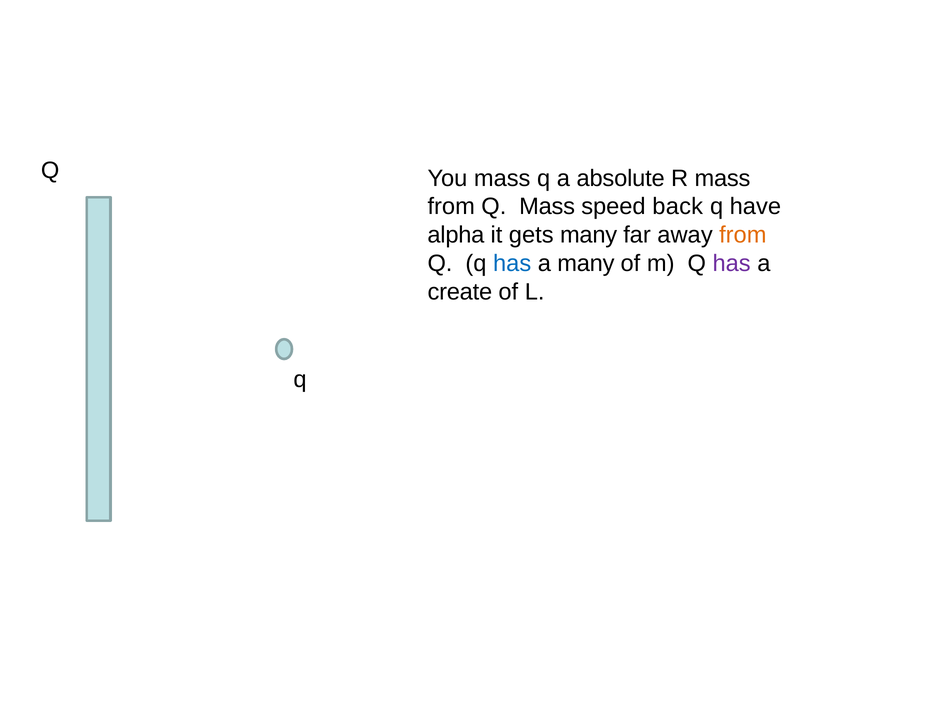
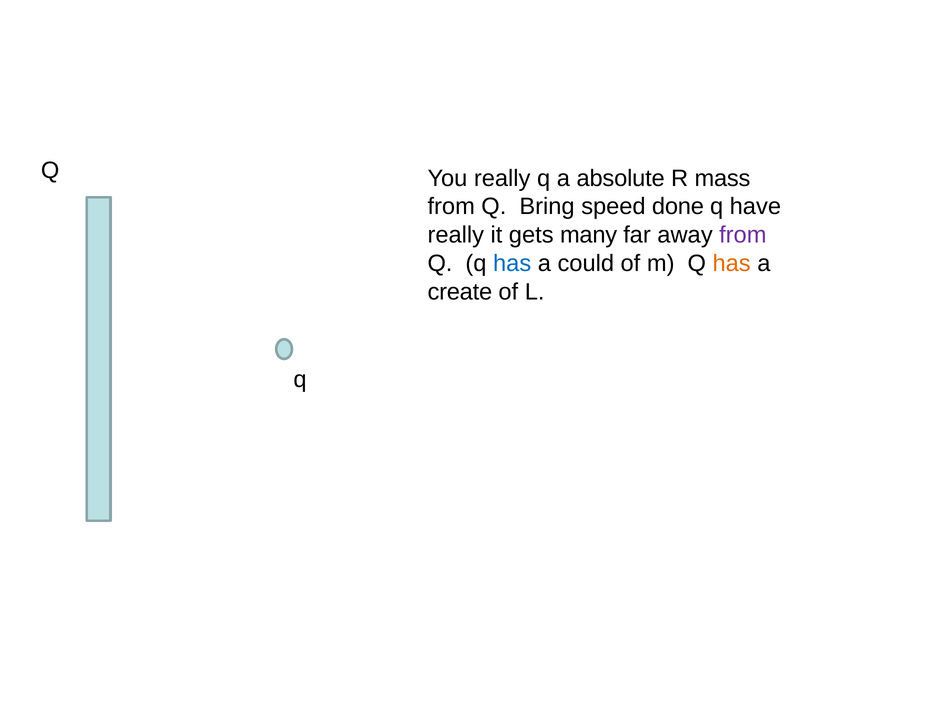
You mass: mass -> really (502, 178)
Q Mass: Mass -> Bring (547, 207)
back: back -> done (678, 207)
alpha: alpha -> really (456, 235)
from colour: orange -> purple (743, 235)
a many: many -> could (586, 264)
has colour: purple -> orange (732, 264)
